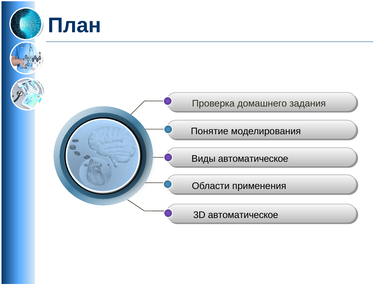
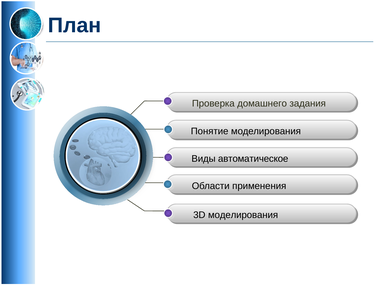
автоматическое: автоматическое -> моделирования (243, 215)
